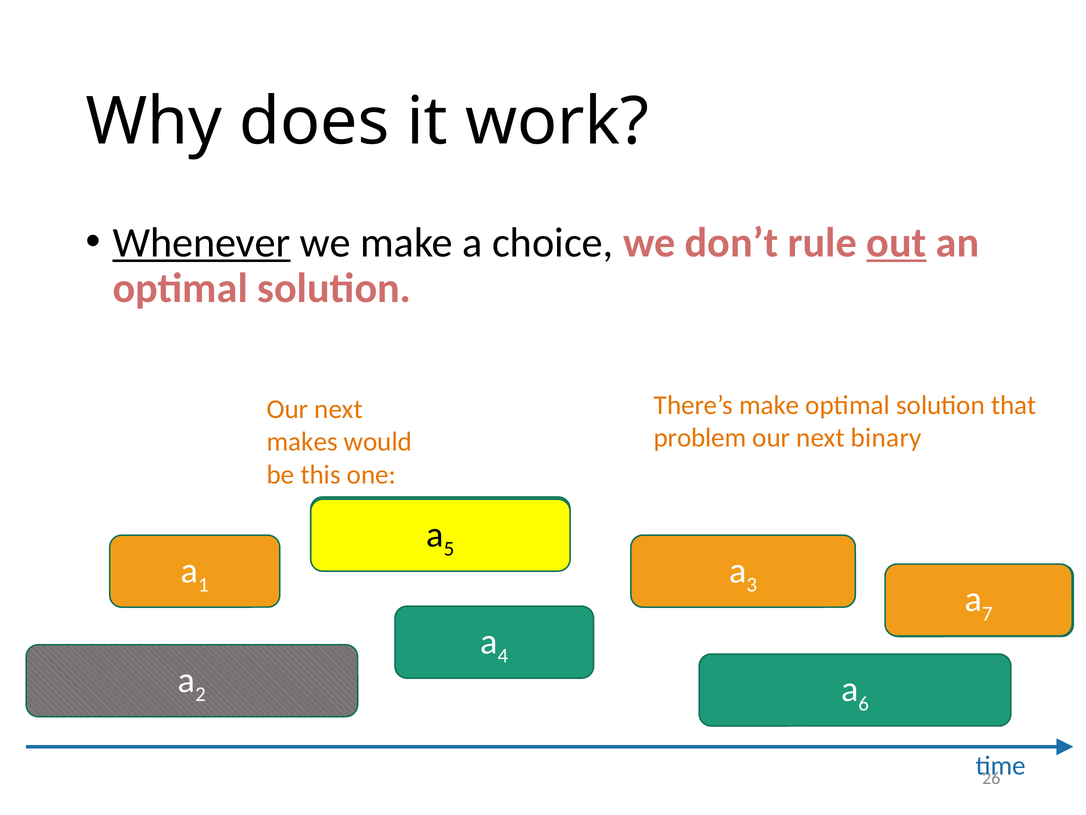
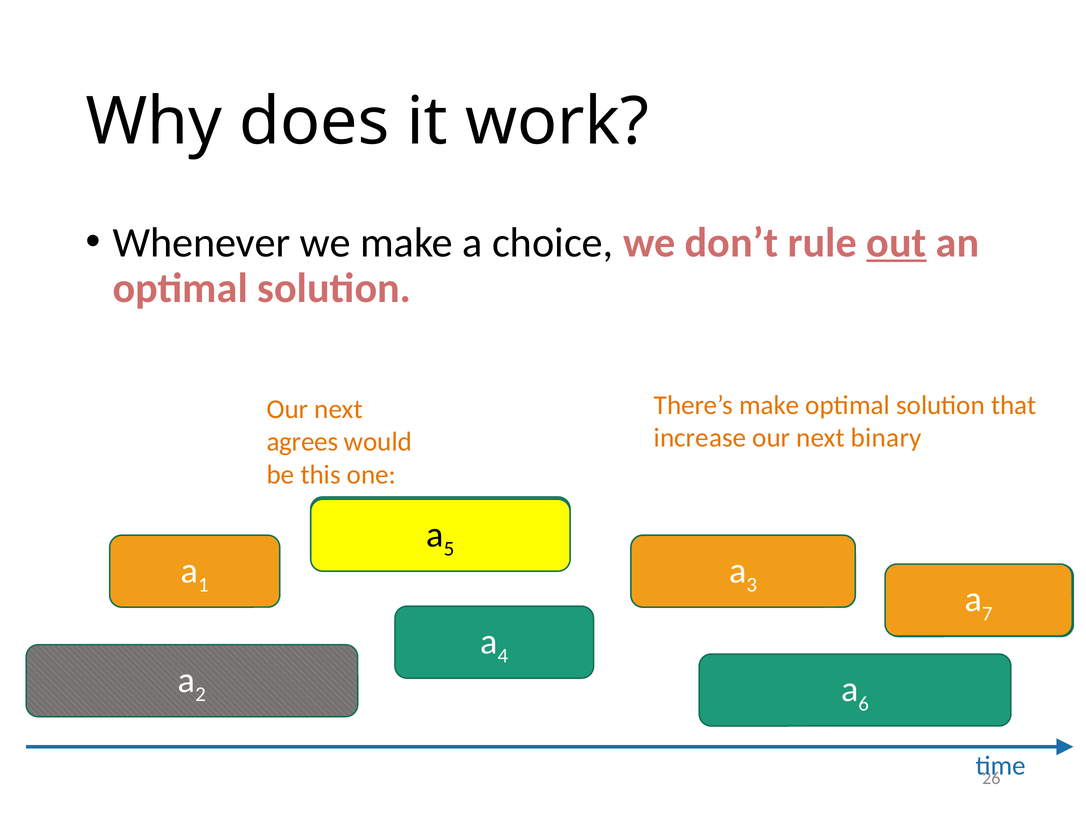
Whenever underline: present -> none (202, 243)
problem: problem -> increase (700, 437)
makes: makes -> agrees (302, 442)
